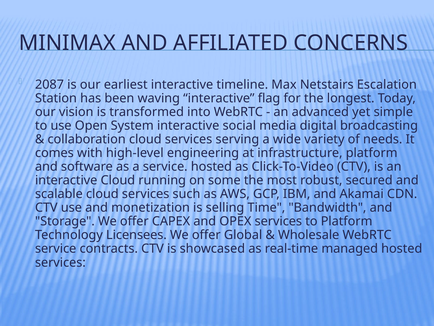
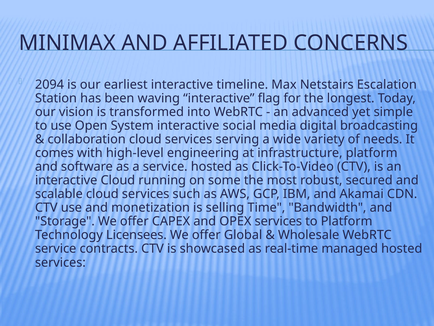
2087: 2087 -> 2094 (50, 84)
